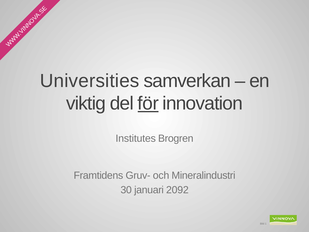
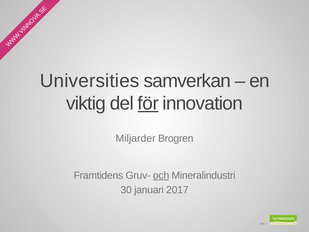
Institutes: Institutes -> Miljarder (136, 138)
och underline: none -> present (161, 175)
2092: 2092 -> 2017 (177, 190)
